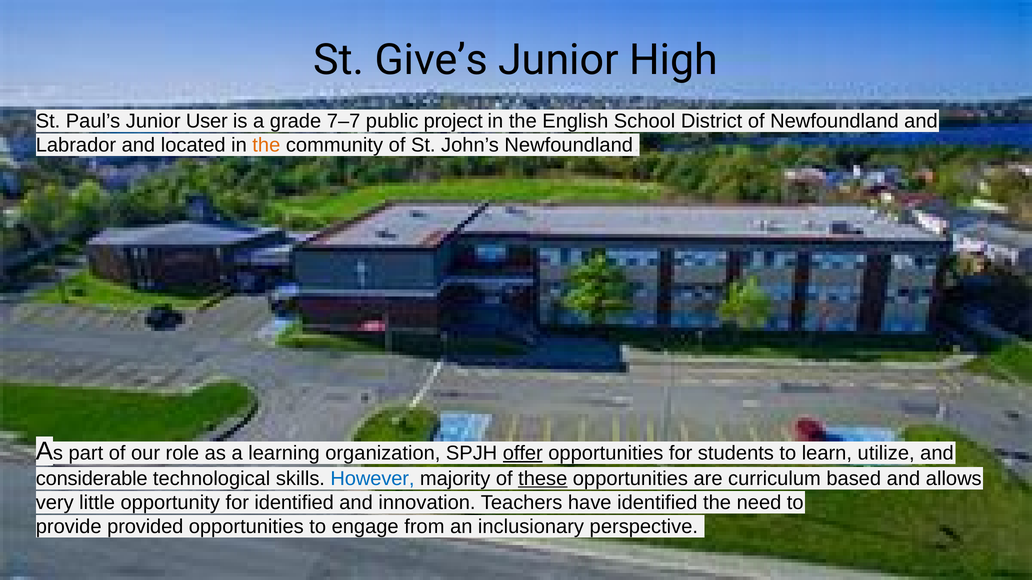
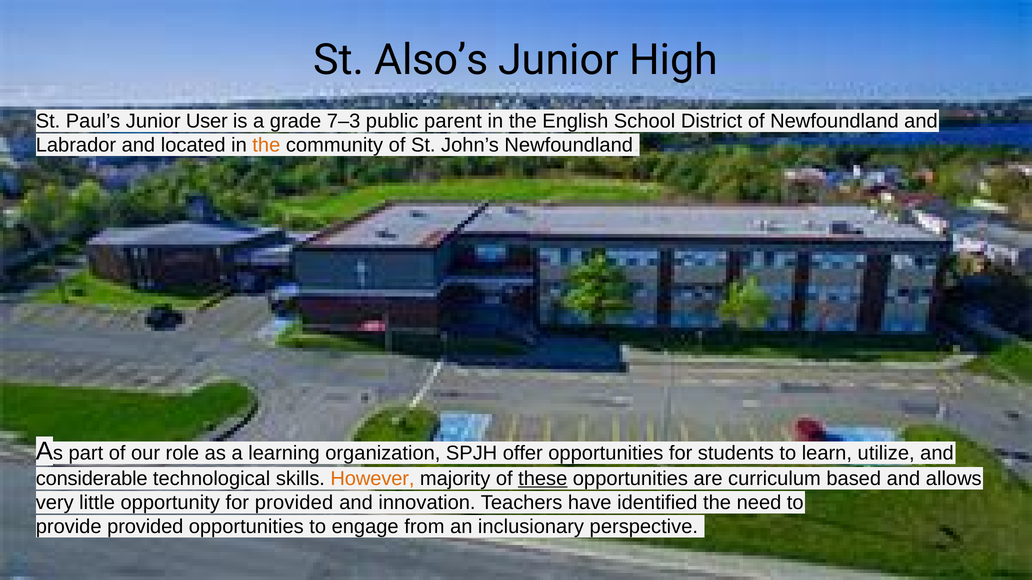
Give’s: Give’s -> Also’s (431, 60)
7–7: 7–7 -> 7–3 (344, 121)
project: project -> parent (453, 121)
offer underline: present -> none (523, 454)
However colour: blue -> orange (372, 479)
for identified: identified -> provided (294, 503)
